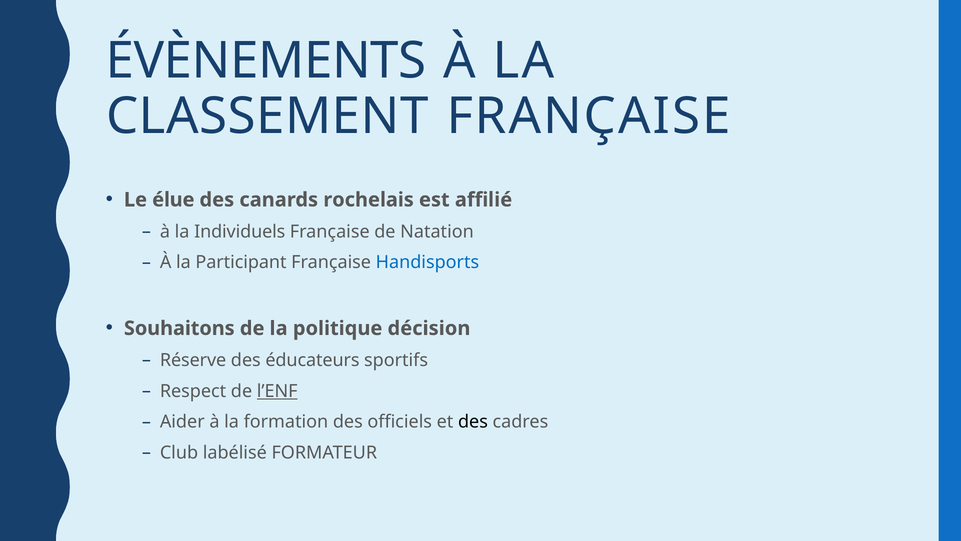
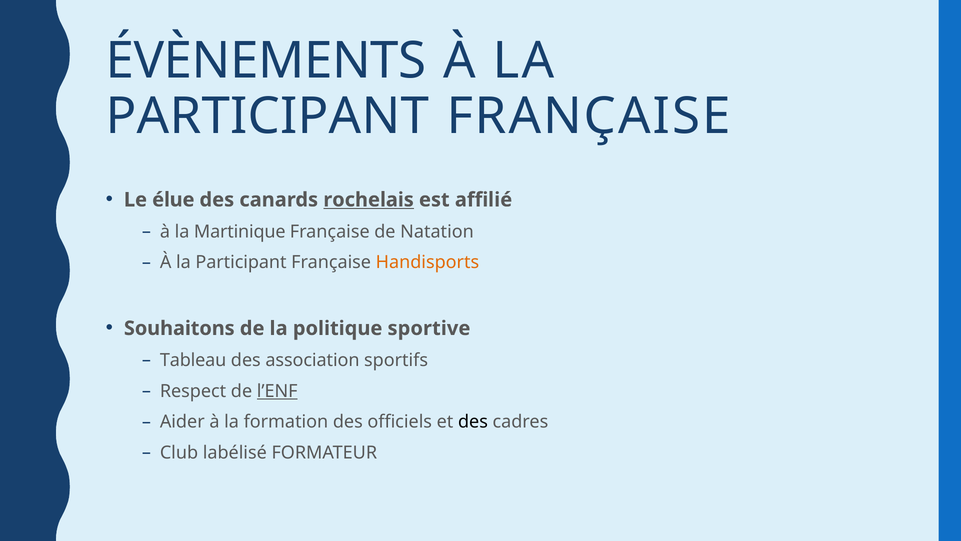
CLASSEMENT: CLASSEMENT -> PARTICIPANT (267, 116)
rochelais underline: none -> present (369, 200)
Individuels: Individuels -> Martinique (240, 231)
Handisports colour: blue -> orange (427, 262)
décision: décision -> sportive (429, 328)
Réserve: Réserve -> Tableau (193, 360)
éducateurs: éducateurs -> association (312, 360)
